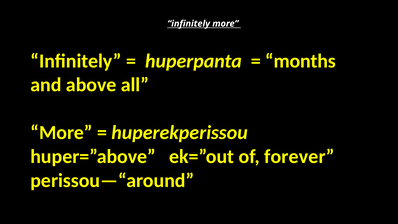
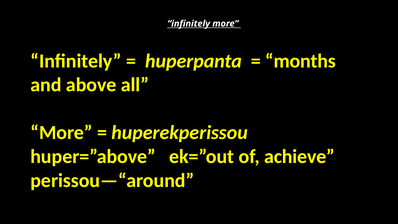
forever: forever -> achieve (299, 156)
